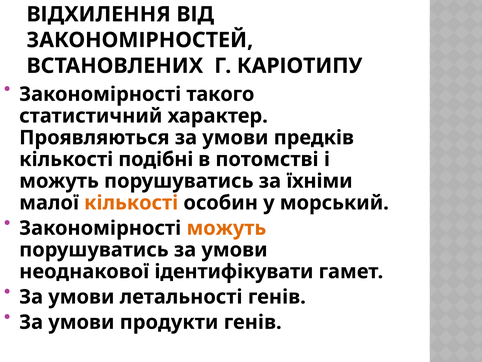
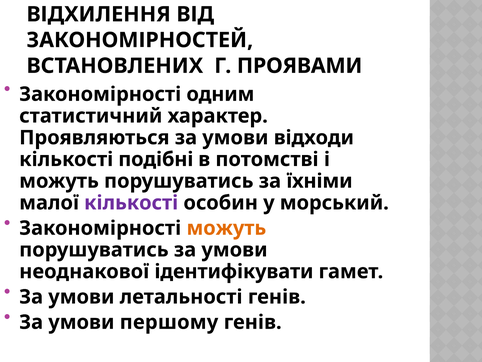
КАРІОТИПУ: КАРІОТИПУ -> ПРОЯВАМИ (300, 66)
такого: такого -> одним (220, 94)
предків: предків -> відходи (314, 137)
кількості colour: orange -> purple (131, 203)
продукти: продукти -> першому (169, 322)
